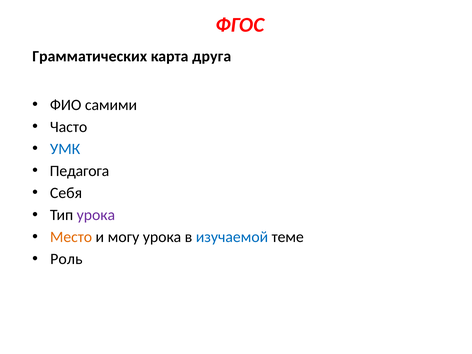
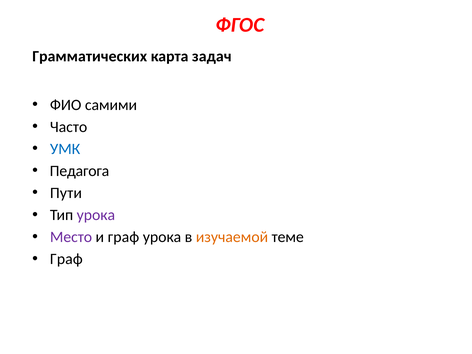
друга: друга -> задач (212, 56)
Себя: Себя -> Пути (66, 193)
Место colour: orange -> purple (71, 237)
и могу: могу -> граф (123, 237)
изучаемой colour: blue -> orange (232, 237)
Роль: Роль -> Граф (66, 259)
